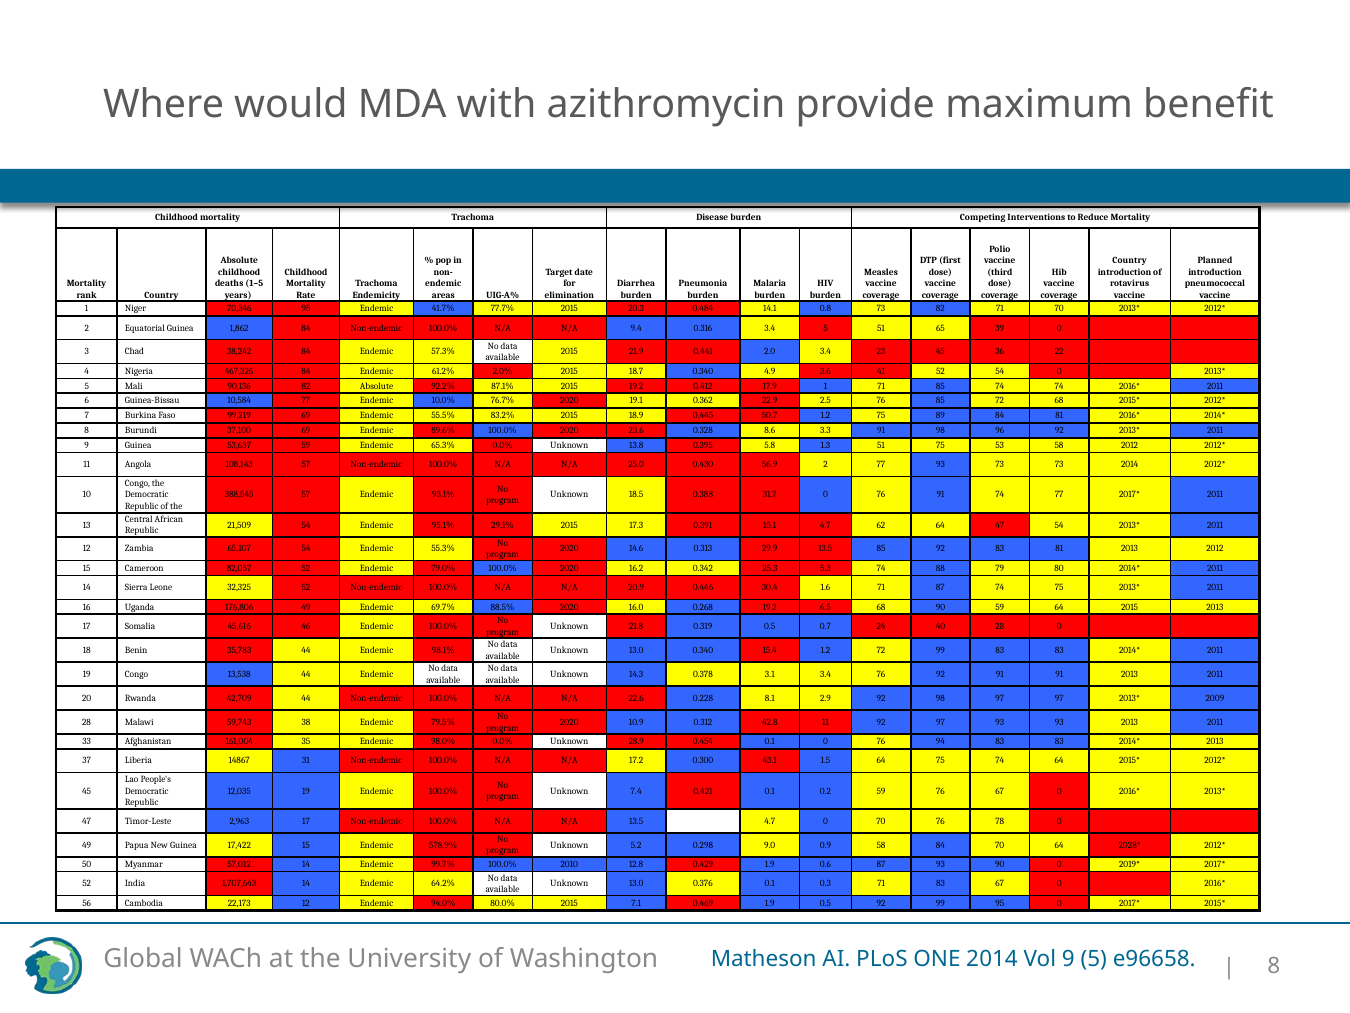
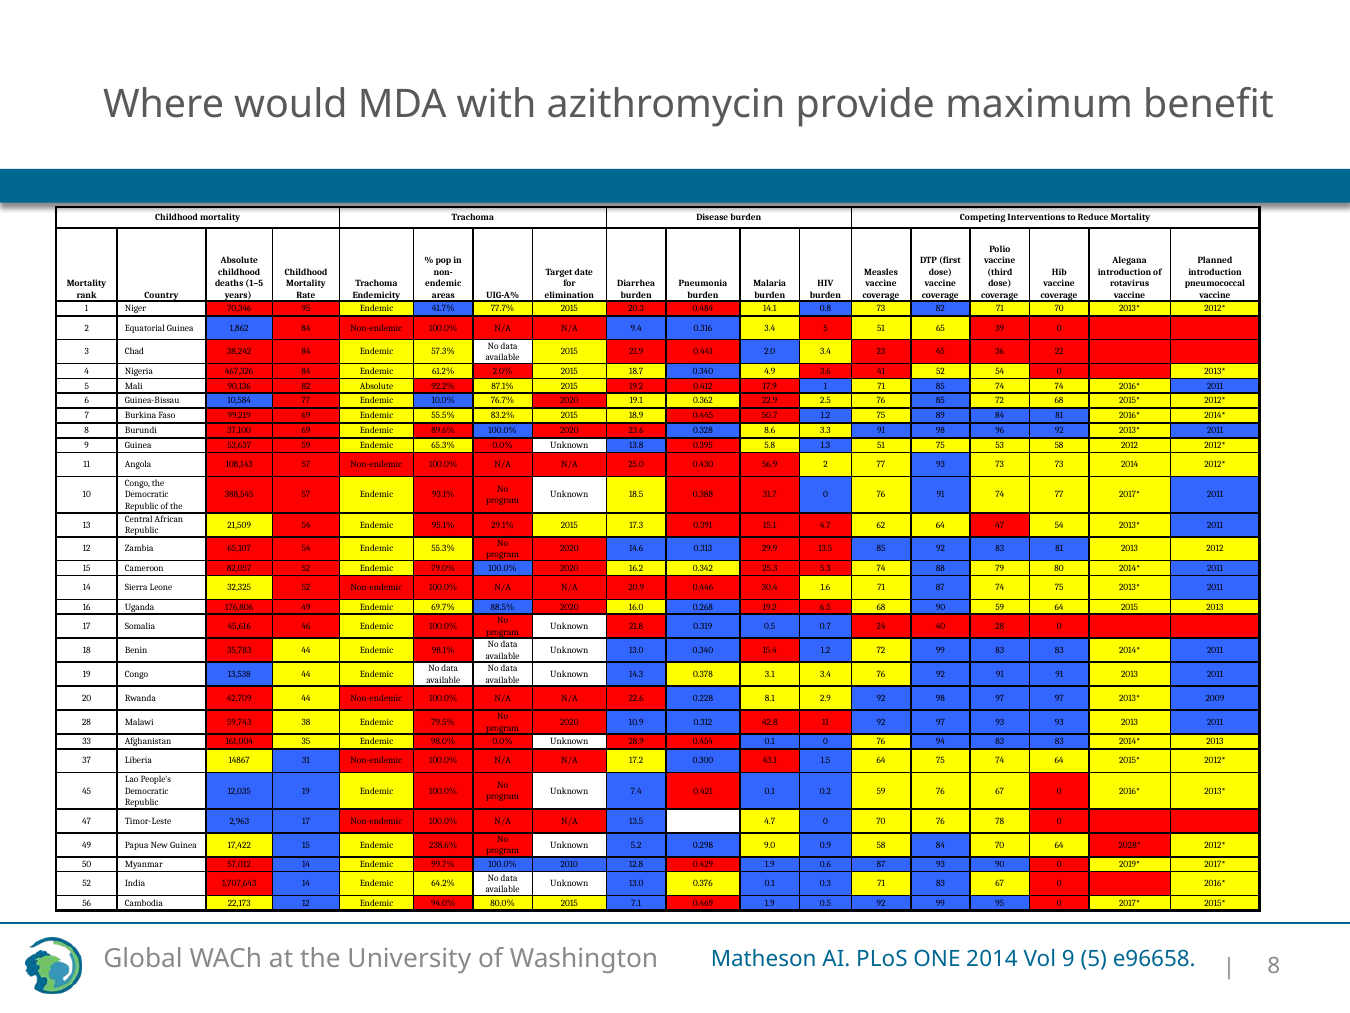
Country: Country -> Alegana (1130, 260)
578.9%: 578.9% -> 238.6% (443, 845)
